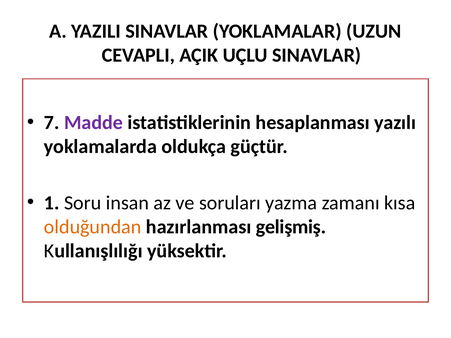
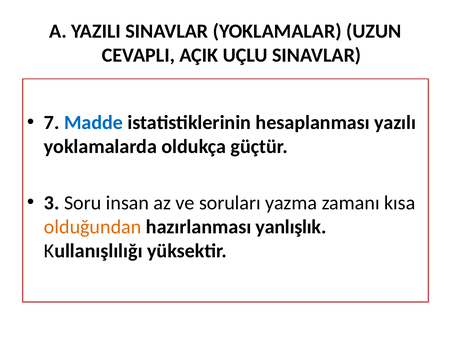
Madde colour: purple -> blue (94, 123)
1: 1 -> 3 (52, 203)
gelişmiş: gelişmiş -> yanlışlık (291, 227)
